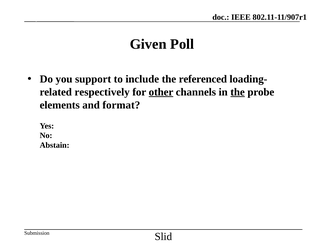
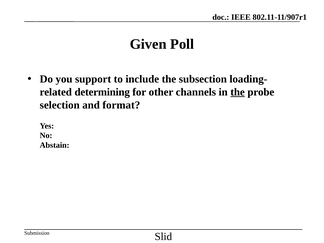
referenced: referenced -> subsection (203, 79)
respectively: respectively -> determining (102, 92)
other underline: present -> none (161, 92)
elements: elements -> selection (60, 105)
